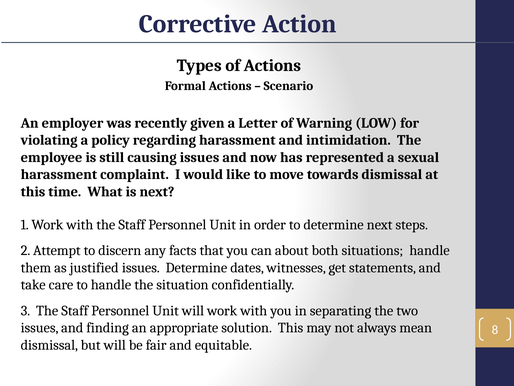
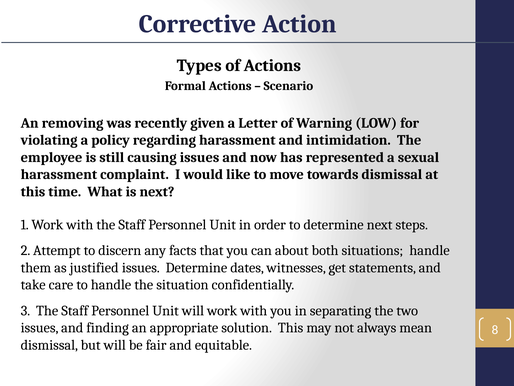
employer: employer -> removing (73, 123)
